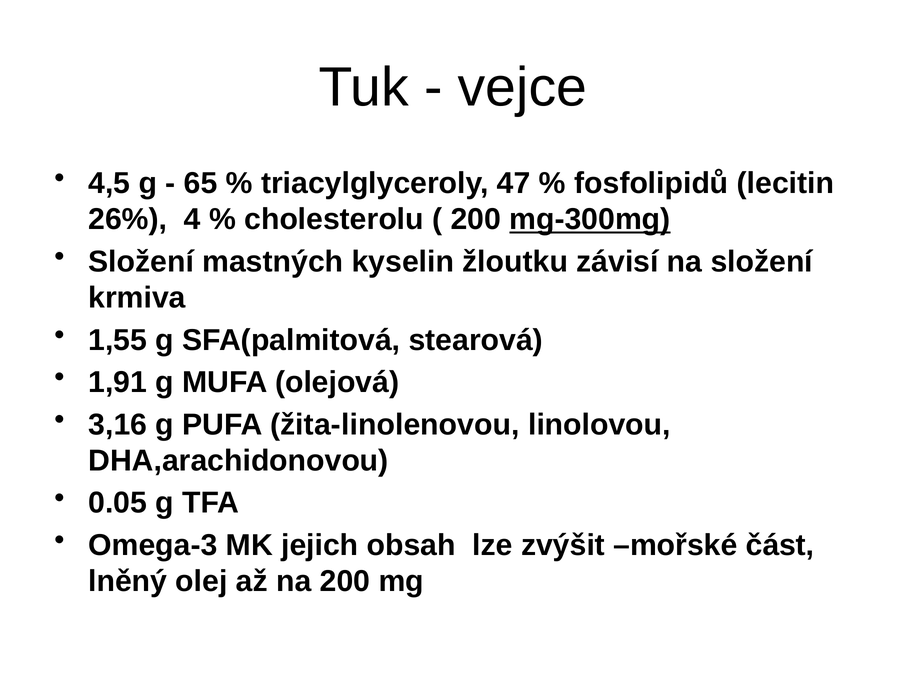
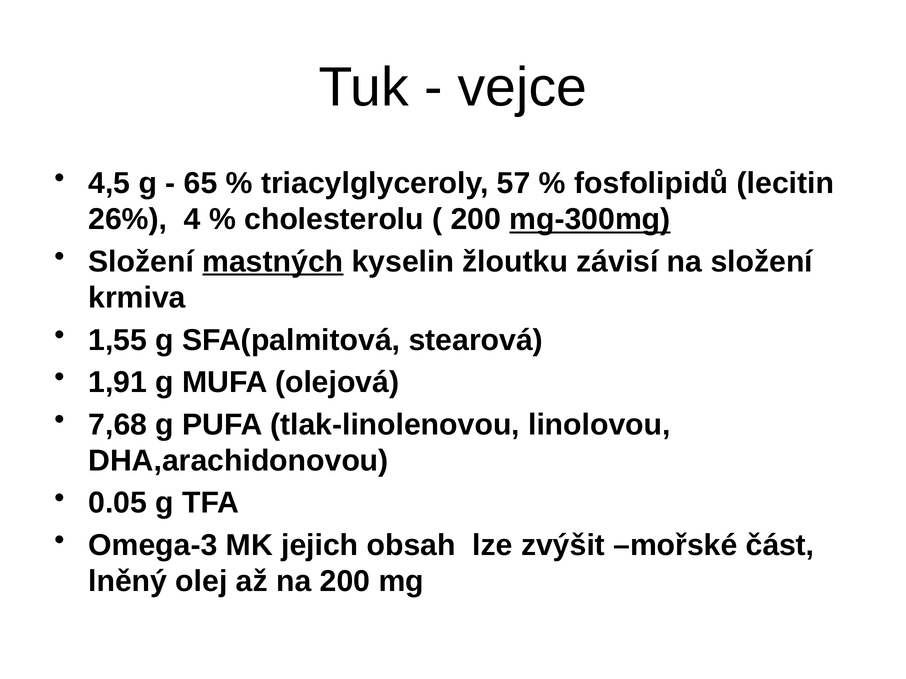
47: 47 -> 57 (514, 183)
mastných underline: none -> present (273, 262)
3,16: 3,16 -> 7,68 (118, 425)
žita-linolenovou: žita-linolenovou -> tlak-linolenovou (395, 425)
